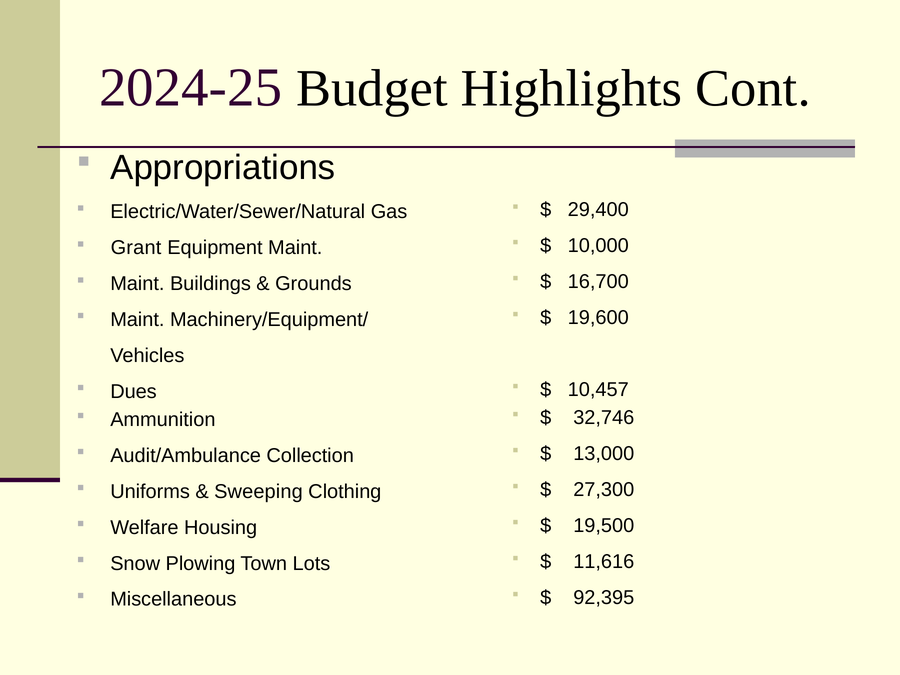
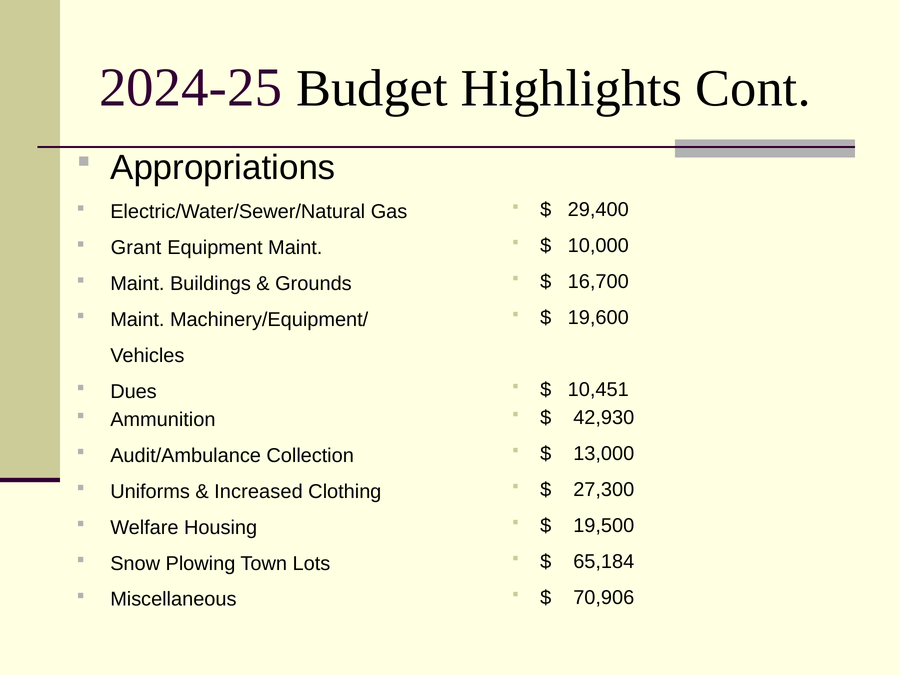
10,457: 10,457 -> 10,451 (598, 390)
32,746: 32,746 -> 42,930 (604, 418)
Sweeping: Sweeping -> Increased (258, 491)
11,616: 11,616 -> 65,184 (604, 562)
92,395: 92,395 -> 70,906 (604, 598)
